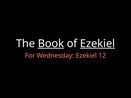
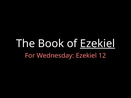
Book underline: present -> none (51, 44)
